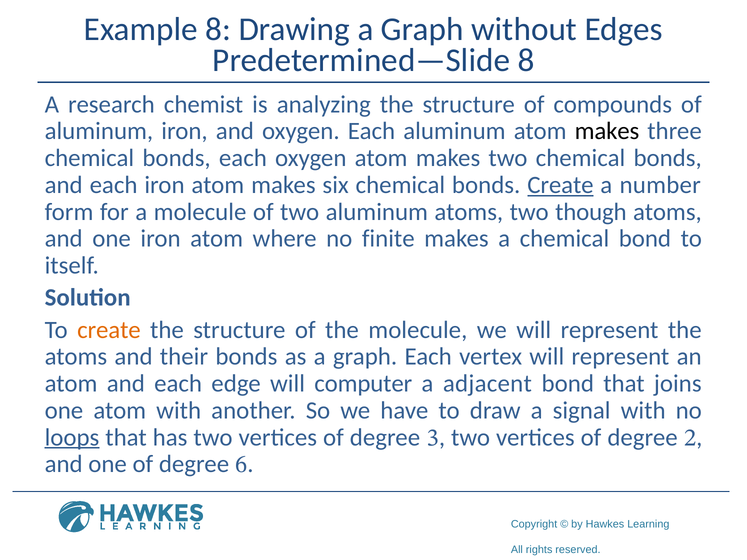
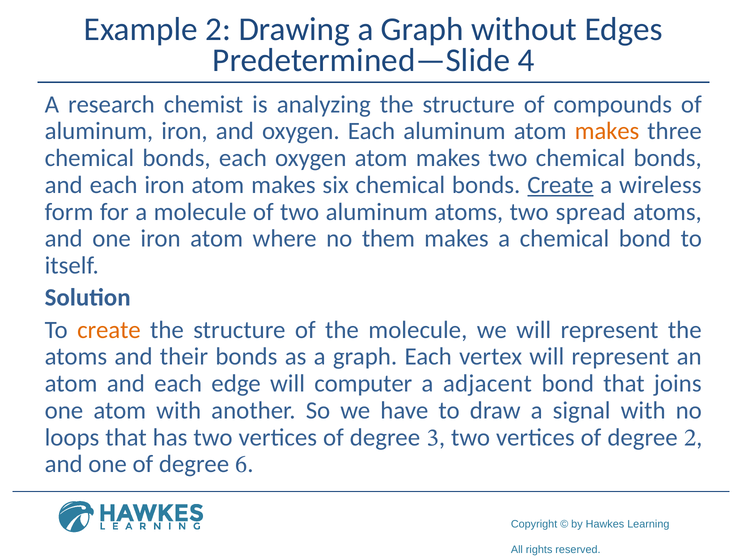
Example 8: 8 -> 2 (218, 29)
Predetermined—Slide 8: 8 -> 4 (526, 60)
makes colour: black -> orange (607, 131)
number: number -> wireless (660, 185)
though: though -> spread (591, 212)
finite: finite -> them (388, 239)
loops underline: present -> none (72, 437)
